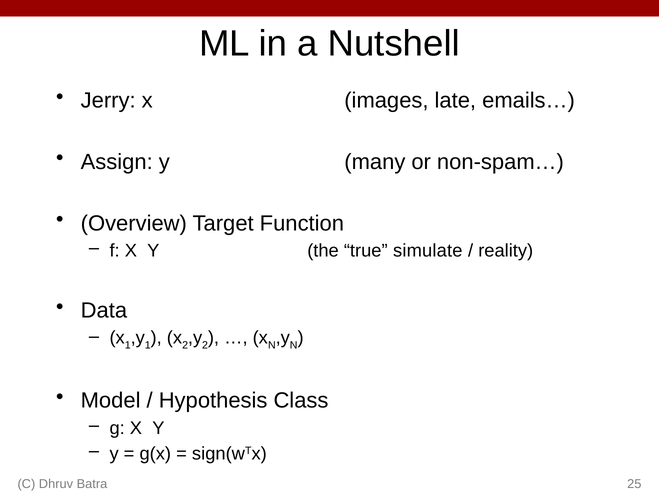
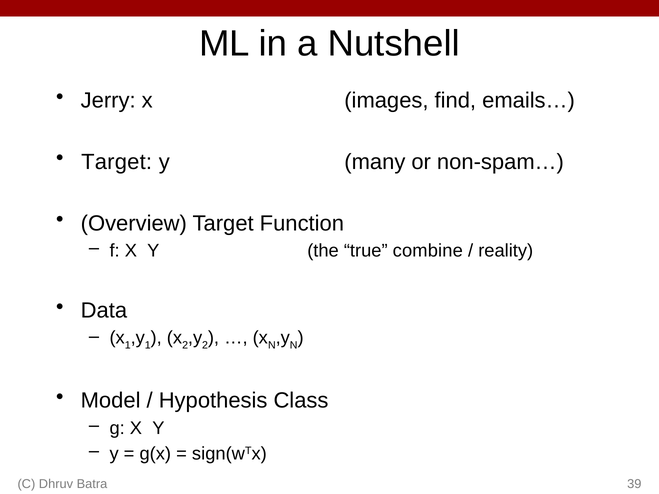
late: late -> find (455, 100)
Assign: Assign -> Target (117, 162)
simulate: simulate -> combine (428, 251)
25: 25 -> 39 (634, 484)
